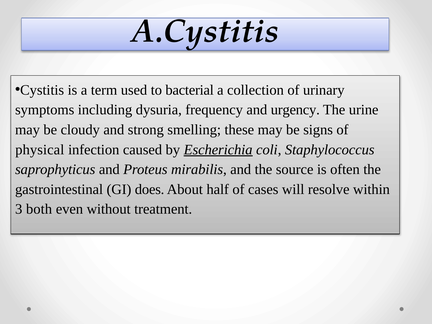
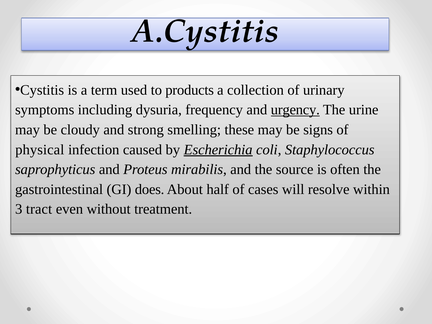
bacterial: bacterial -> products (190, 90)
urgency underline: none -> present (295, 110)
both: both -> tract (39, 209)
